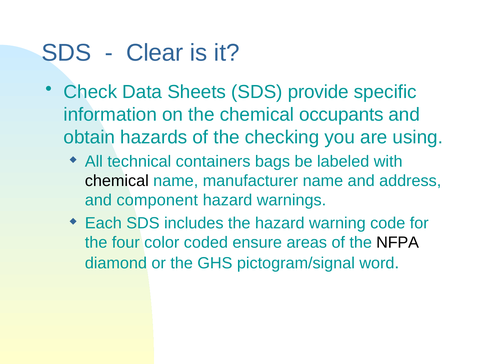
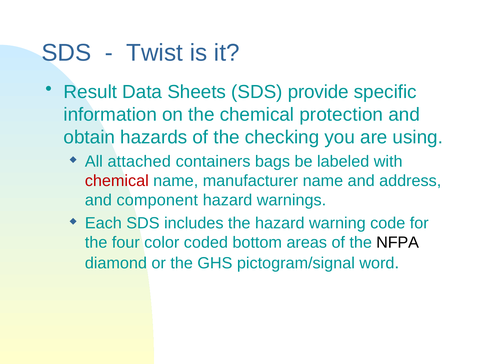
Clear: Clear -> Twist (155, 53)
Check: Check -> Result (90, 92)
occupants: occupants -> protection (341, 115)
technical: technical -> attached (139, 162)
chemical colour: black -> red (117, 181)
ensure: ensure -> bottom (257, 243)
